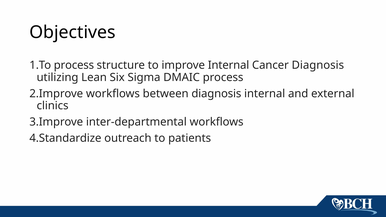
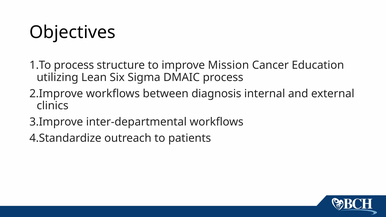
improve Internal: Internal -> Mission (228, 65)
Cancer Diagnosis: Diagnosis -> Education (318, 65)
